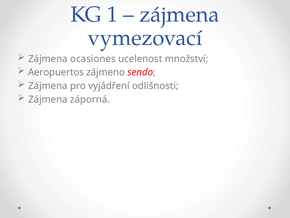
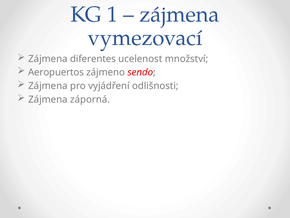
ocasiones: ocasiones -> diferentes (93, 59)
